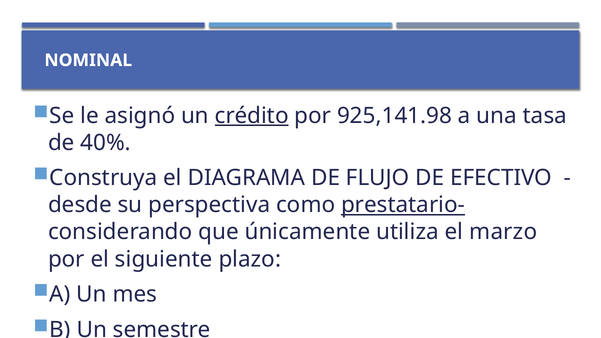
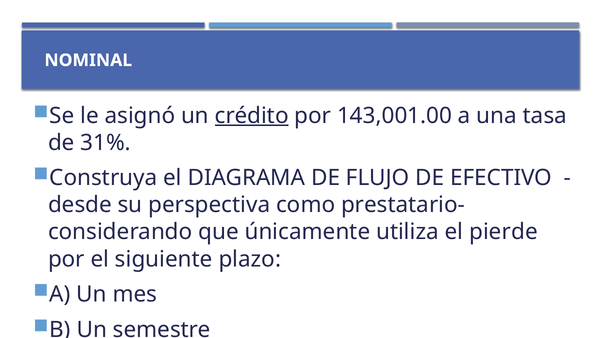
925,141.98: 925,141.98 -> 143,001.00 (395, 116)
40%: 40% -> 31% (106, 143)
prestatario- underline: present -> none (403, 205)
marzo: marzo -> pierde (503, 232)
